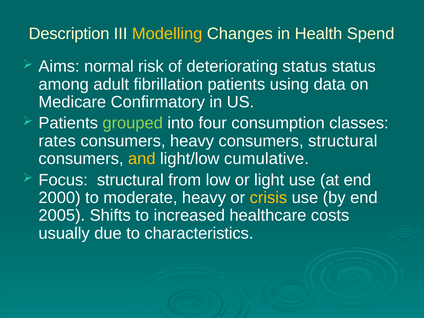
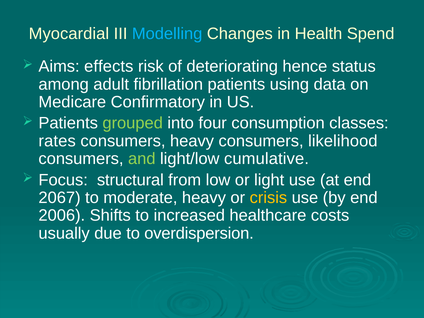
Description: Description -> Myocardial (69, 34)
Modelling colour: yellow -> light blue (167, 34)
normal: normal -> effects (109, 66)
deteriorating status: status -> hence (305, 66)
consumers structural: structural -> likelihood (343, 141)
and colour: yellow -> light green (142, 159)
2000: 2000 -> 2067 (60, 198)
2005: 2005 -> 2006 (62, 216)
characteristics: characteristics -> overdispersion (199, 233)
